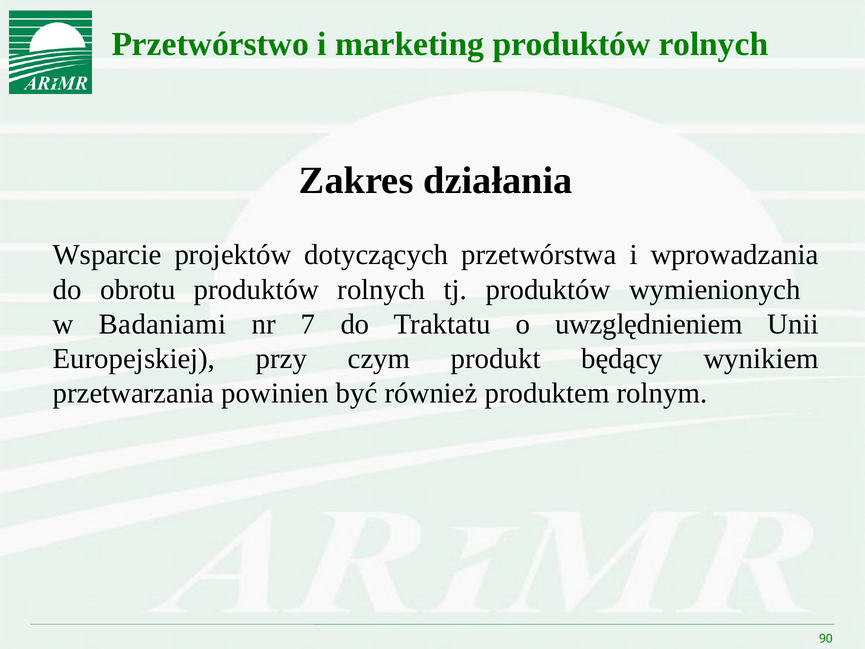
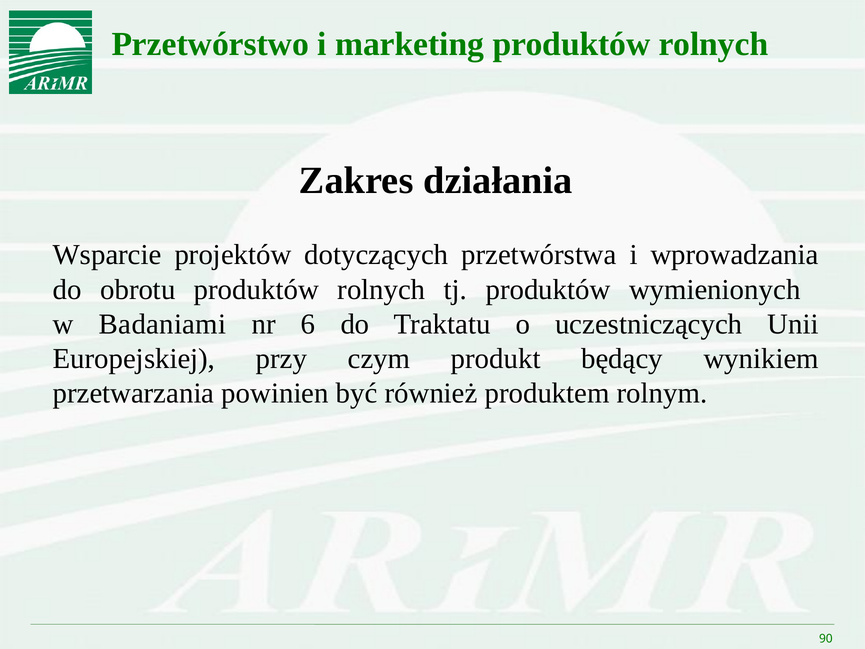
7: 7 -> 6 (308, 324)
uwzględnieniem: uwzględnieniem -> uczestniczących (649, 324)
